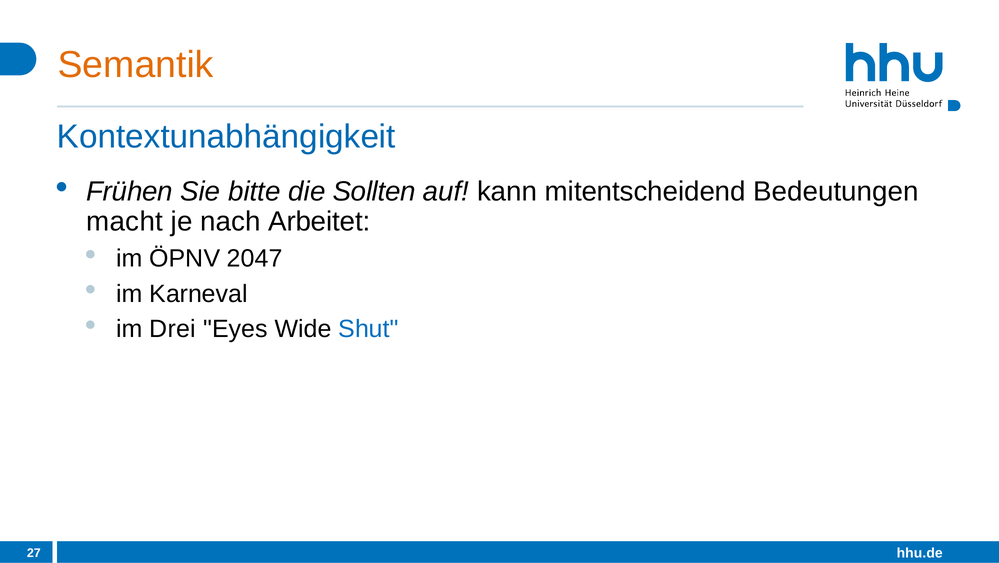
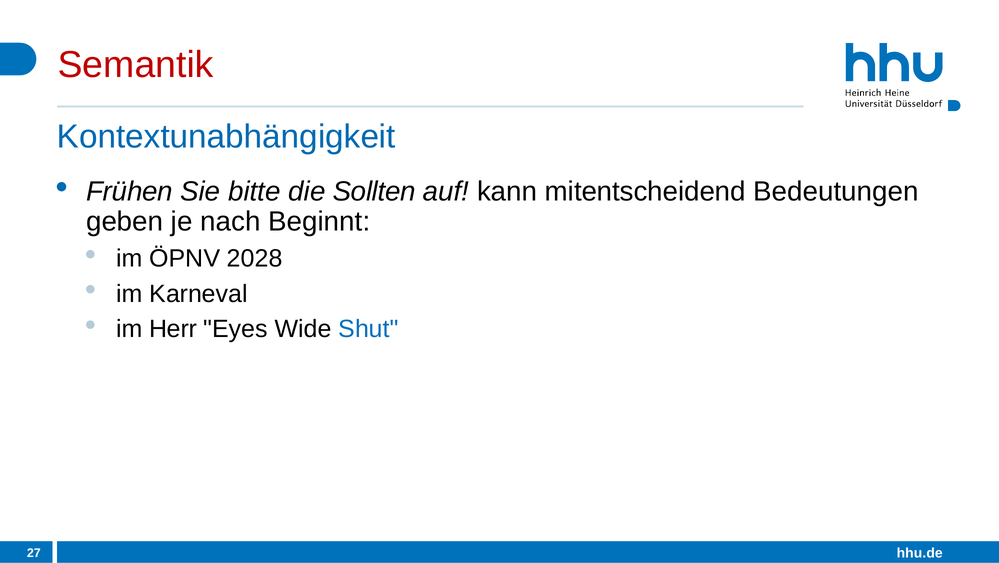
Semantik colour: orange -> red (136, 65)
macht: macht -> geben (125, 222)
Arbeitet: Arbeitet -> Beginnt (319, 222)
2047: 2047 -> 2028 (255, 258)
Drei: Drei -> Herr (173, 329)
